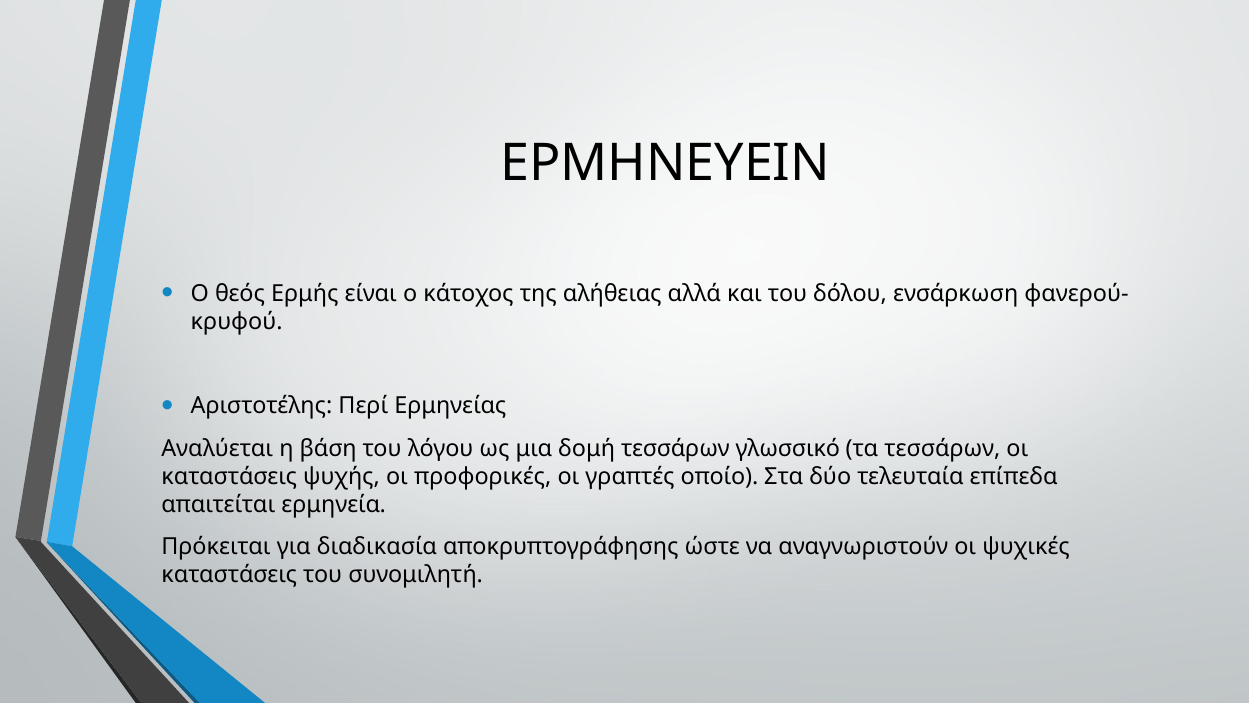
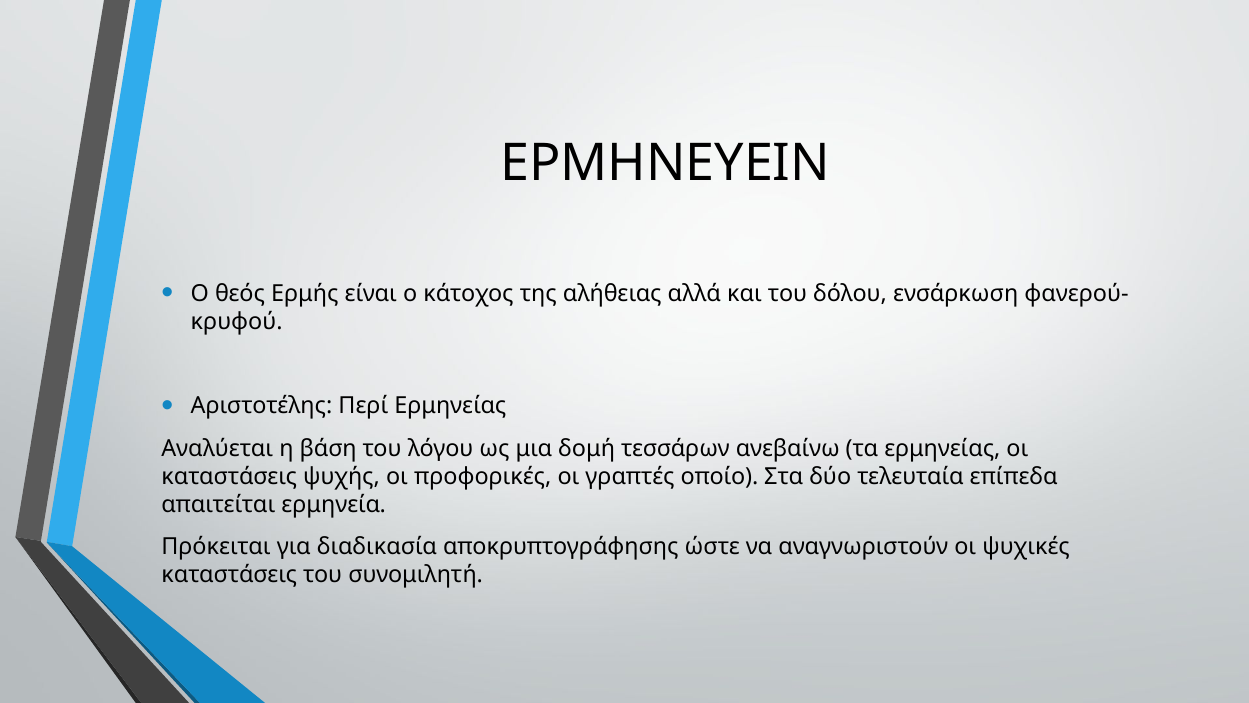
γλωσσικό: γλωσσικό -> ανεβαίνω (788, 448)
τα τεσσάρων: τεσσάρων -> ερμηνείας (942, 448)
